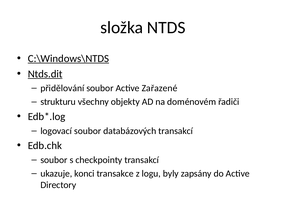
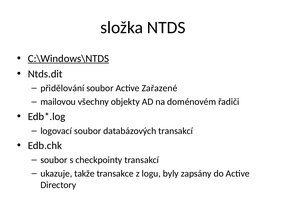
Ntds.dit underline: present -> none (45, 74)
strukturu: strukturu -> mailovou (58, 102)
konci: konci -> takže (84, 174)
